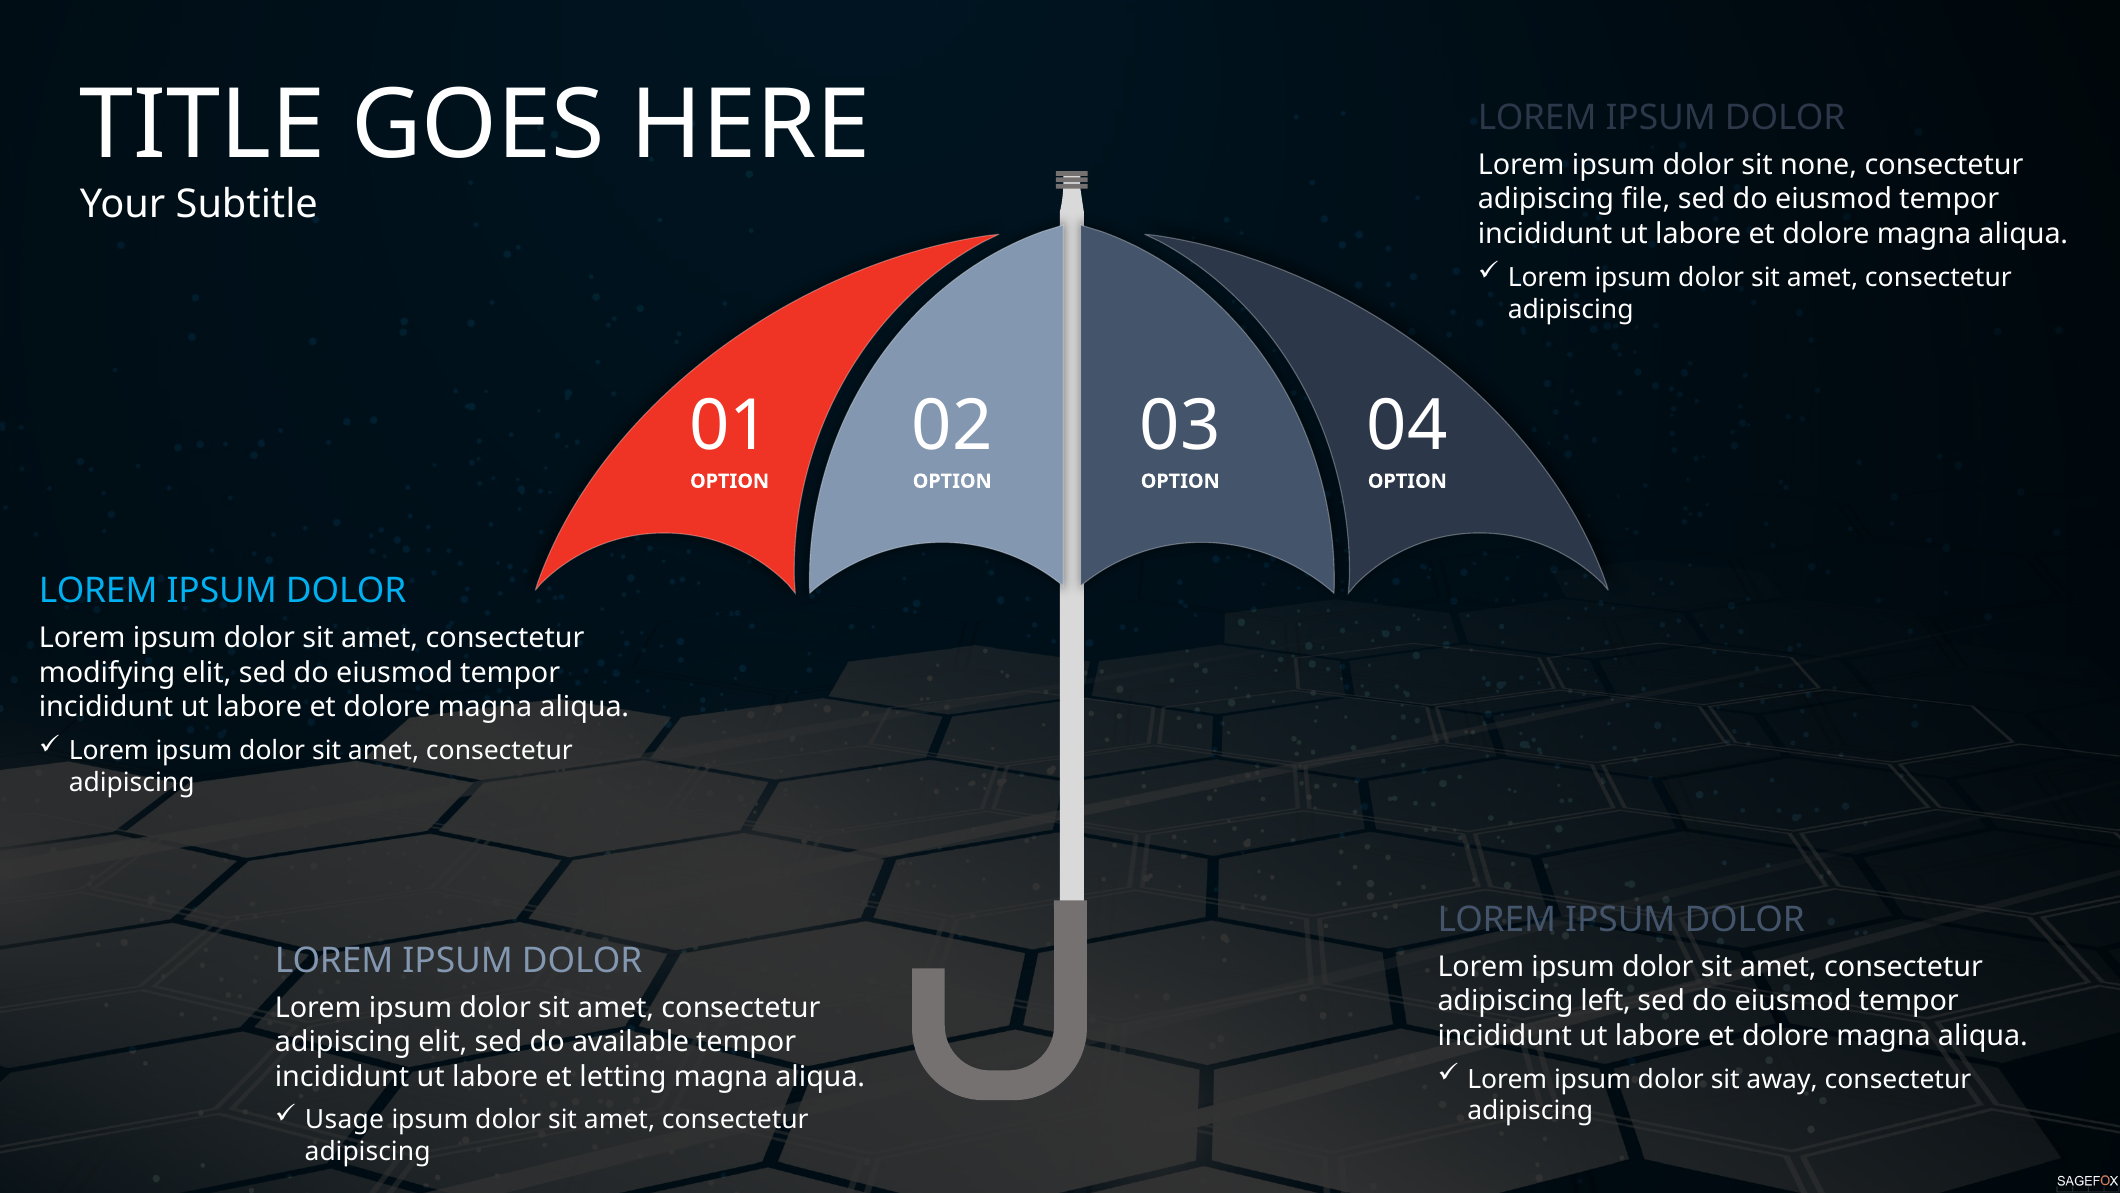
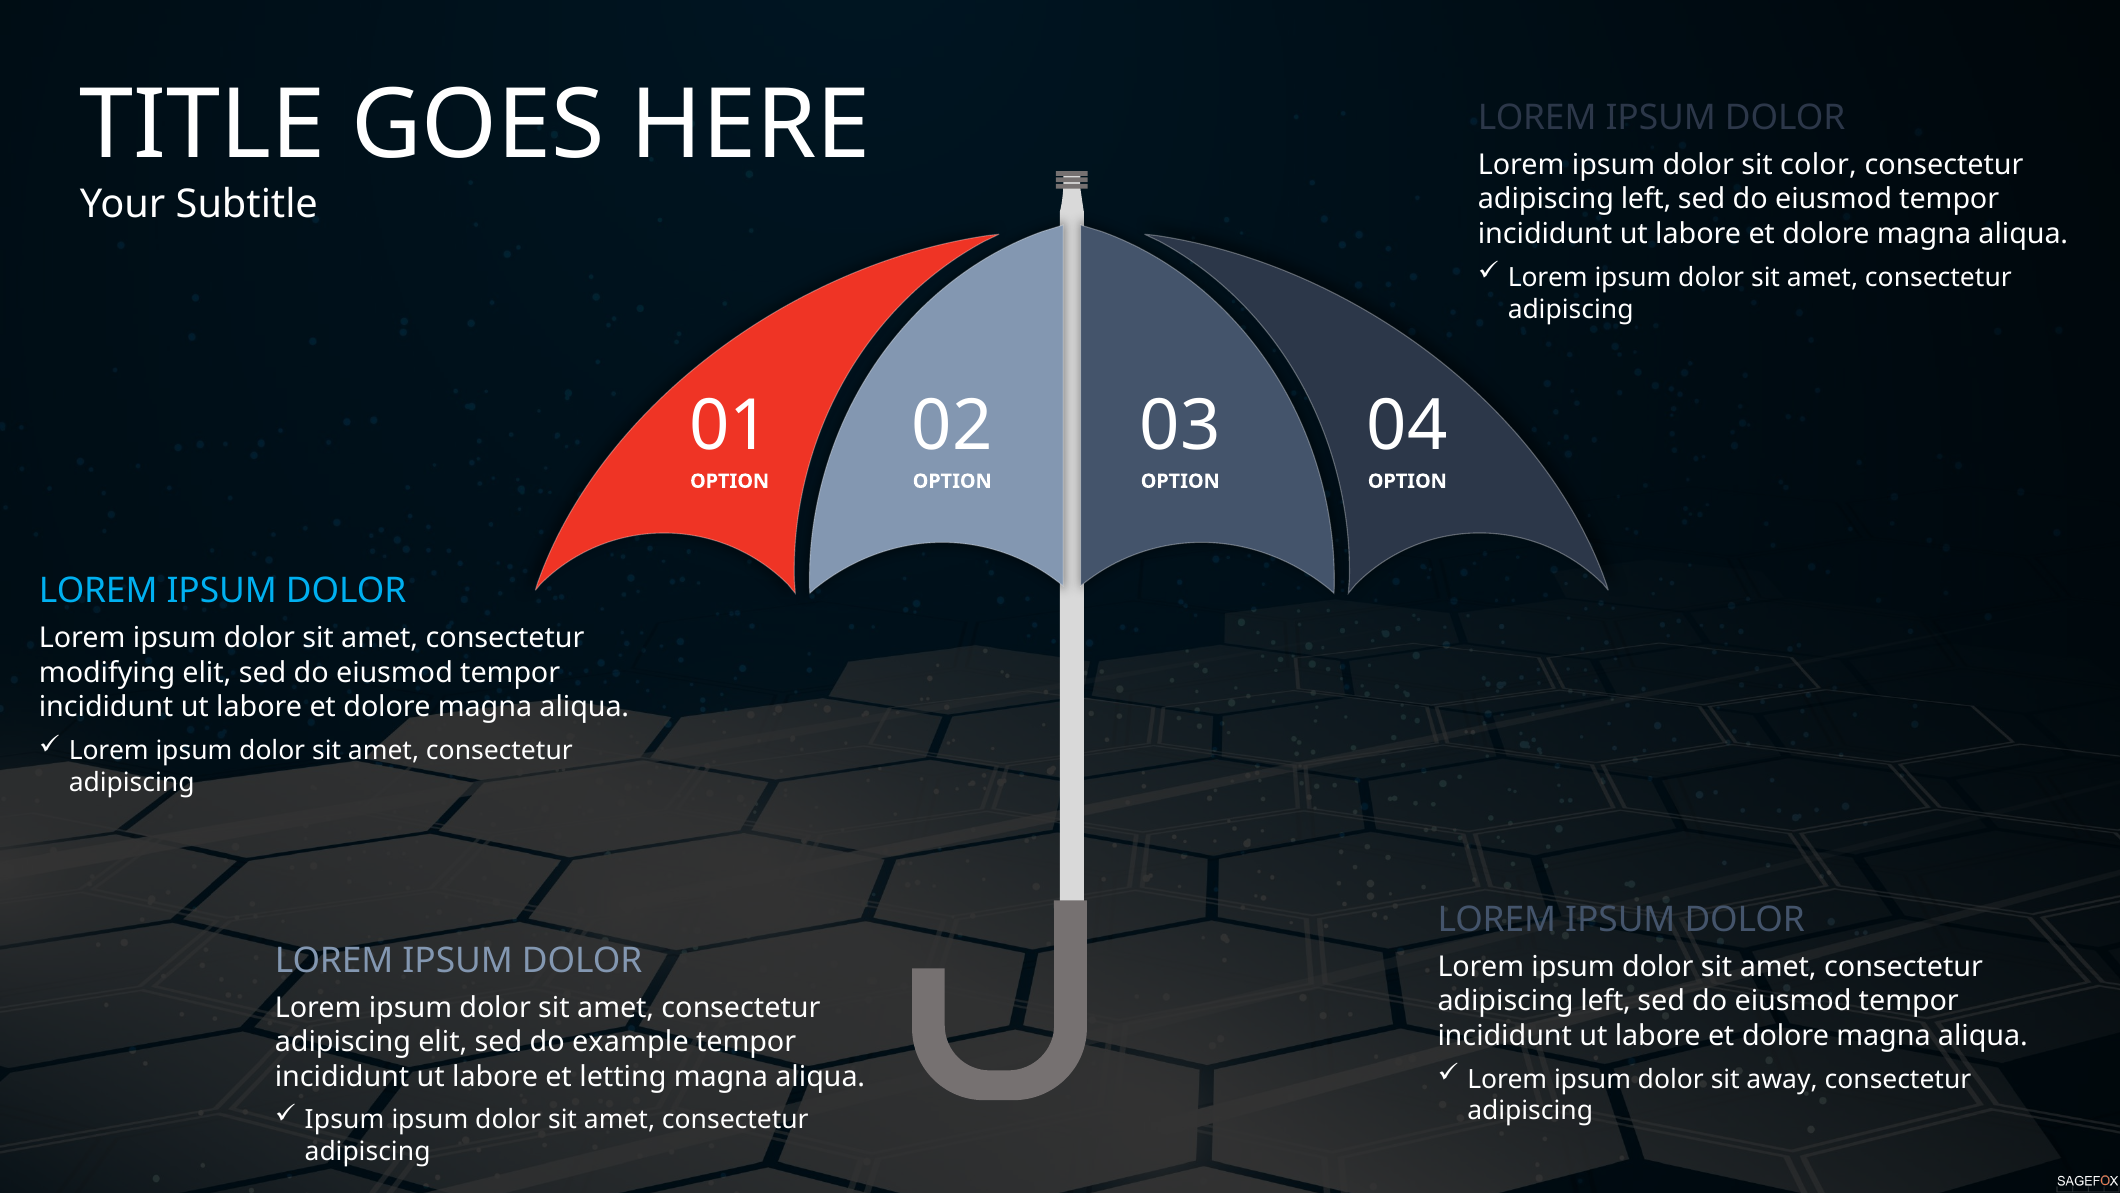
none: none -> color (1819, 165)
file: file -> left (1646, 199)
available: available -> example (630, 1042)
Usage: Usage -> Ipsum (345, 1120)
